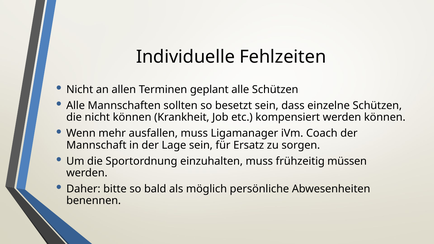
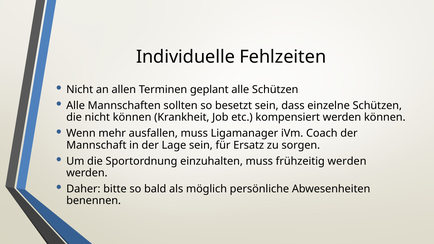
frühzeitig müssen: müssen -> werden (347, 161)
